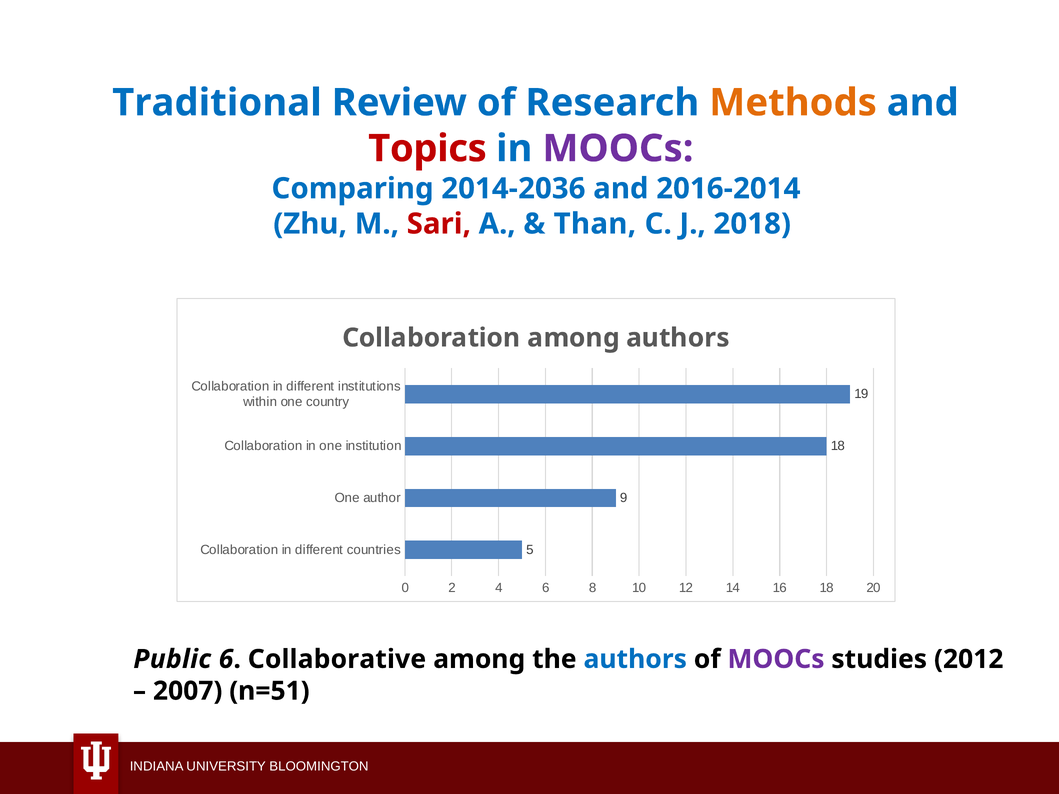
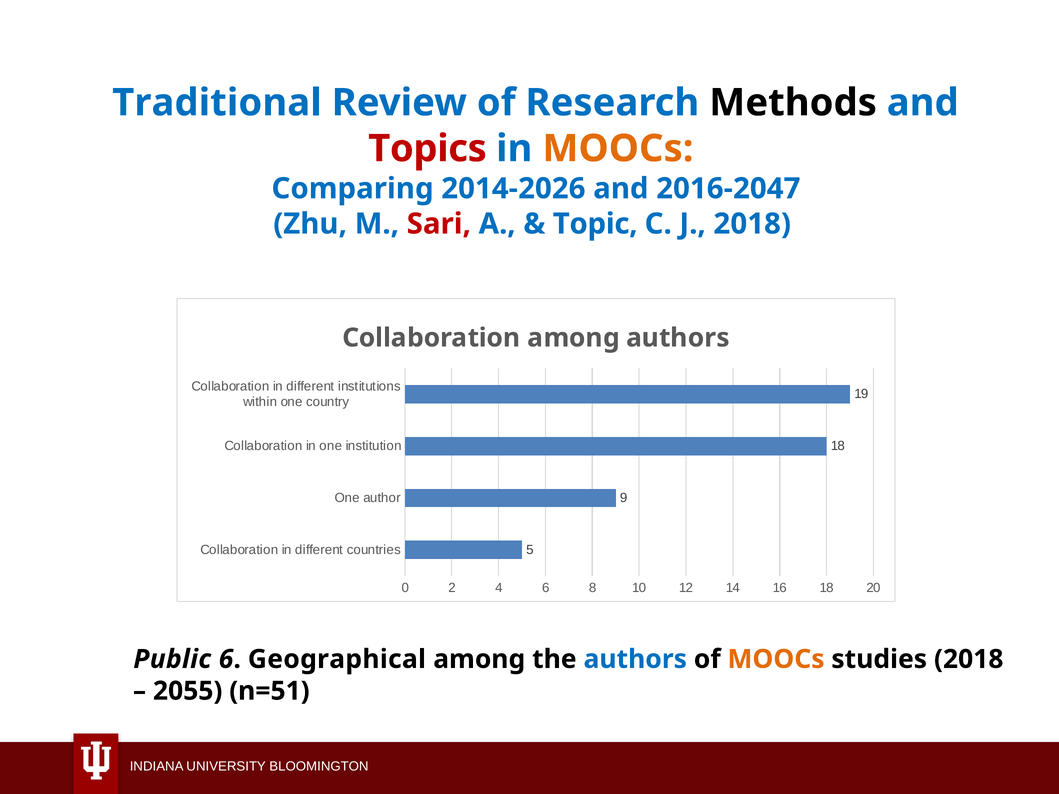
Methods colour: orange -> black (793, 103)
MOOCs colour: purple -> orange (618, 149)
2014-2036: 2014-2036 -> 2014-2026 (513, 189)
2016-2014: 2016-2014 -> 2016-2047 (728, 189)
Than: Than -> Topic (595, 224)
Collaborative: Collaborative -> Geographical (337, 659)
MOOCs colour: purple -> orange (776, 659)
studies 2012: 2012 -> 2018 (969, 659)
2007: 2007 -> 2055 (188, 691)
